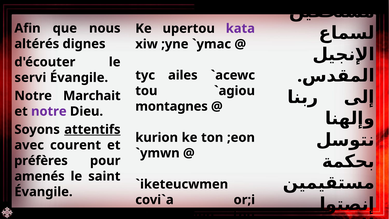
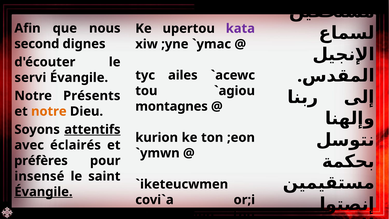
altérés: altérés -> second (37, 44)
Marchait: Marchait -> Présents (92, 96)
notre colour: purple -> orange (49, 111)
courent: courent -> éclairés (75, 145)
amenés: amenés -> insensé (39, 176)
Évangile underline: none -> present (43, 192)
